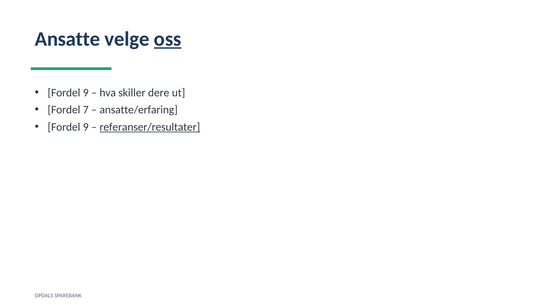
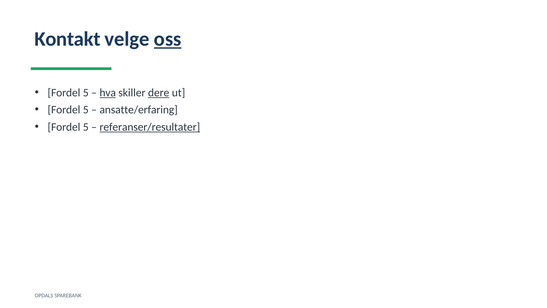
Ansatte: Ansatte -> Kontakt (68, 39)
9: 9 -> 5 (86, 93)
hva underline: none -> present (108, 93)
dere underline: none -> present (159, 93)
7: 7 -> 5 (86, 110)
9: 9 -> 5 (86, 127)
